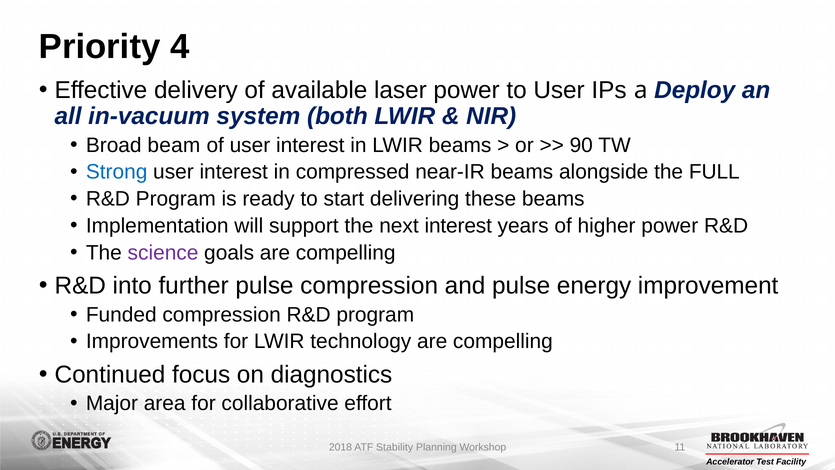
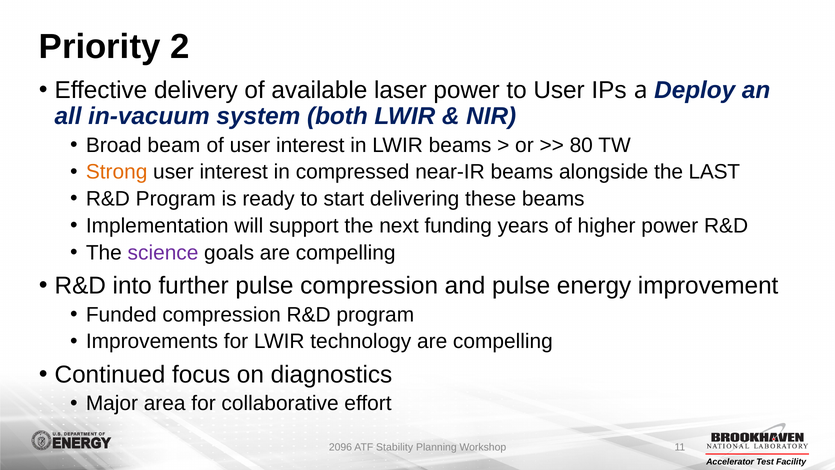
4: 4 -> 2 (180, 47)
90: 90 -> 80 (581, 145)
Strong colour: blue -> orange (117, 172)
FULL: FULL -> LAST (714, 172)
next interest: interest -> funding (458, 226)
2018: 2018 -> 2096 (340, 447)
